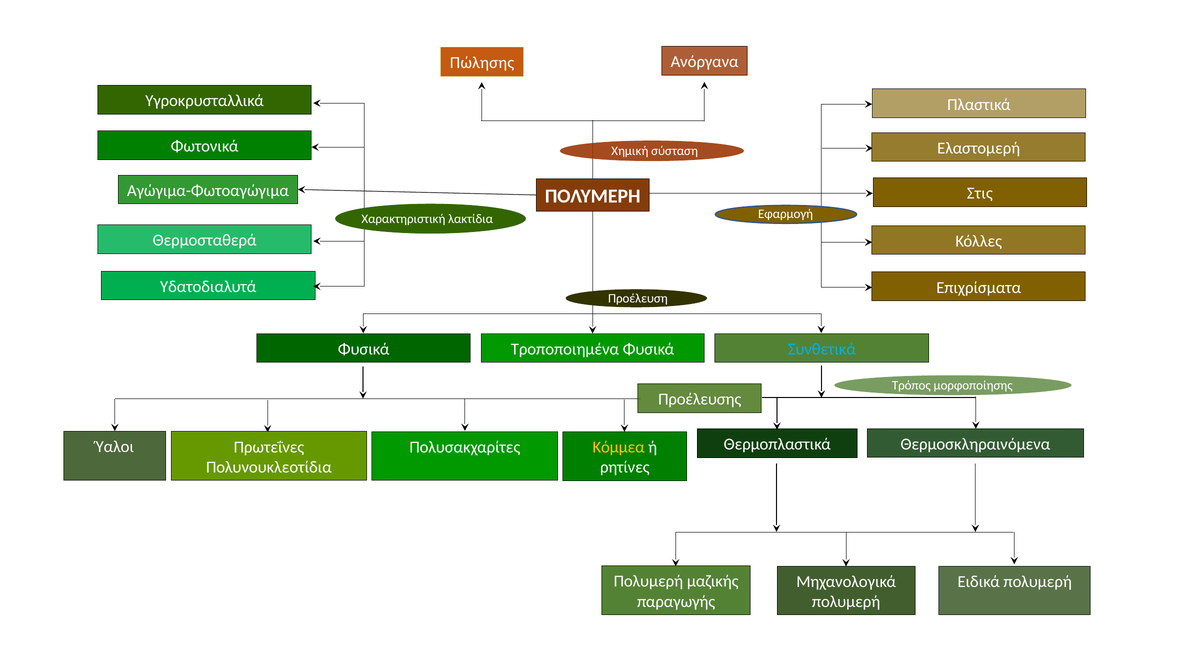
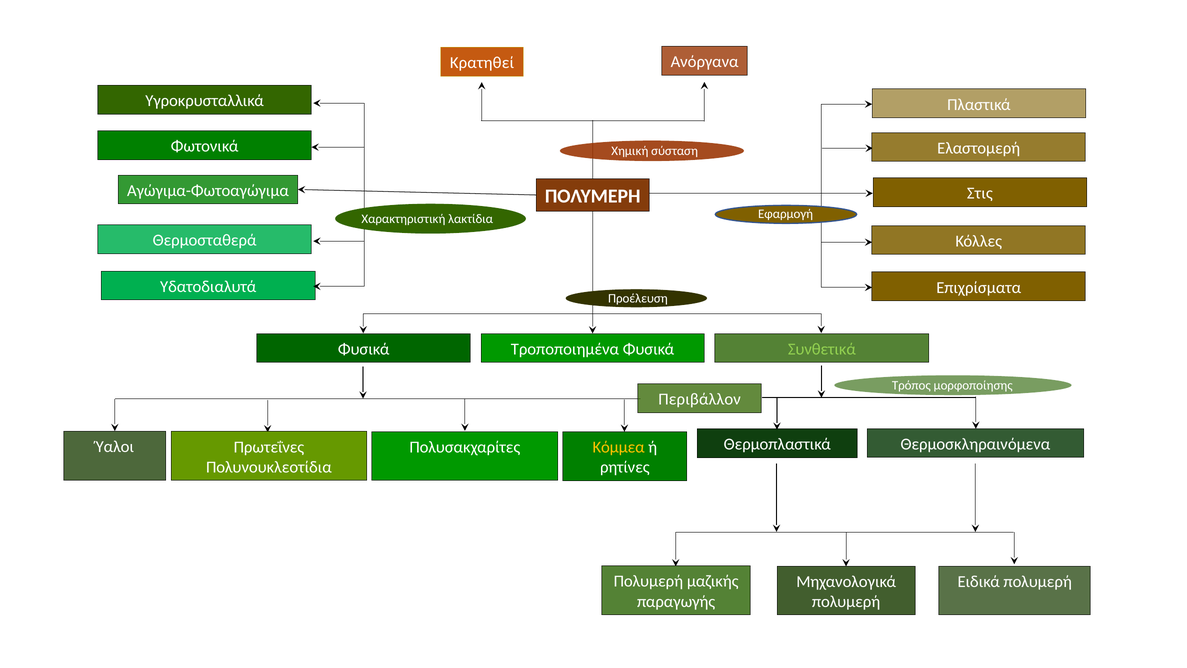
Πώλησης: Πώλησης -> Κρατηθεί (482, 63)
Συνθετικά colour: light blue -> light green (822, 349)
Προέλευσης: Προέλευσης -> Περιβάλλον (700, 399)
